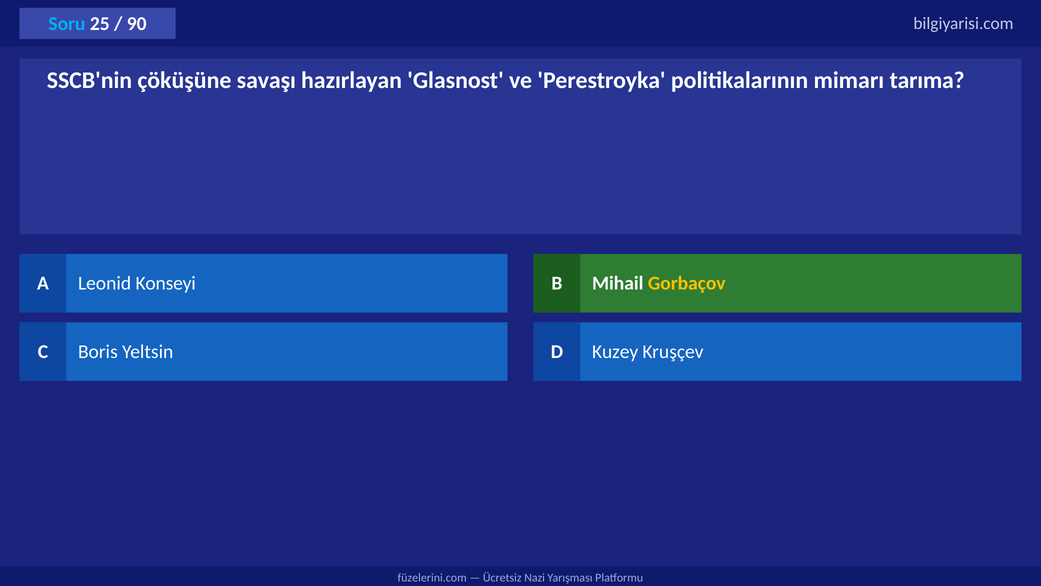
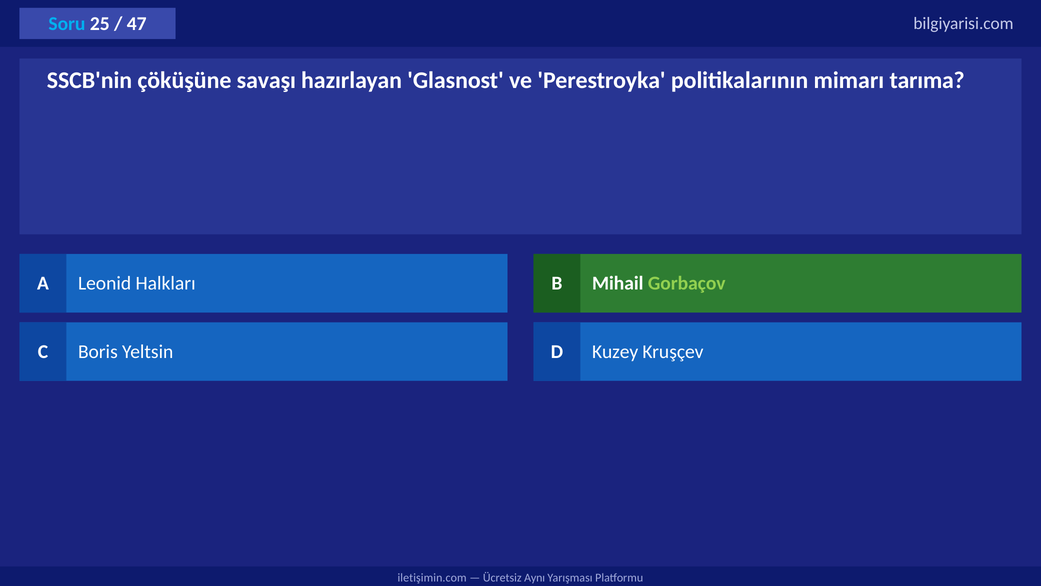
90: 90 -> 47 (137, 24)
Konseyi: Konseyi -> Halkları (166, 283)
Gorbaçov colour: yellow -> light green (687, 283)
füzelerini.com: füzelerini.com -> iletişimin.com (432, 577)
Nazi: Nazi -> Aynı (535, 577)
